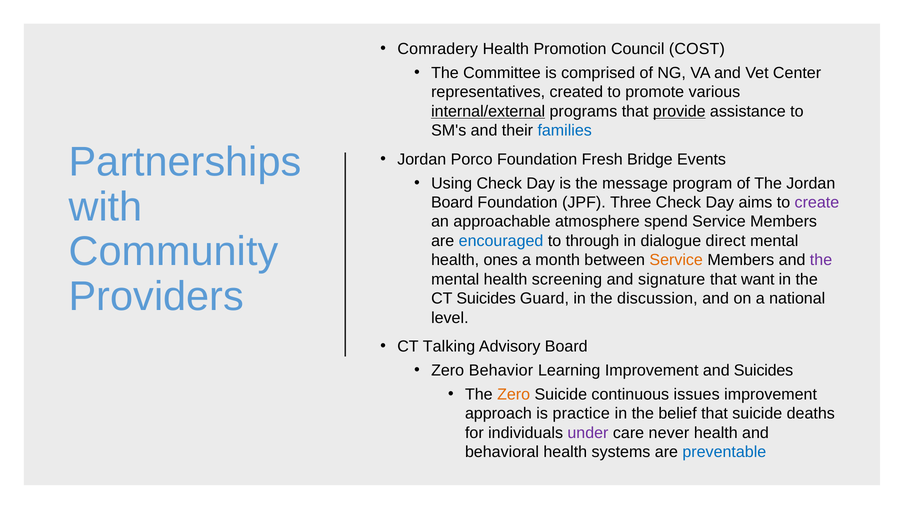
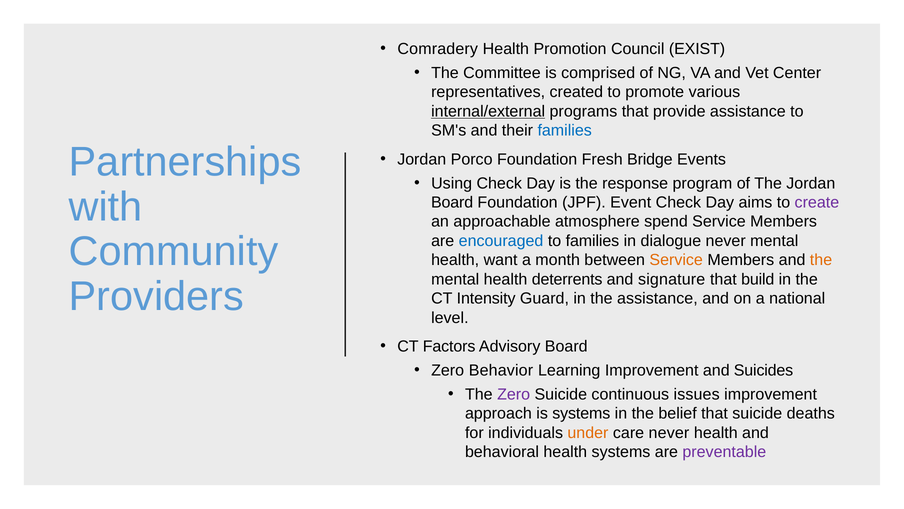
COST: COST -> EXIST (697, 49)
provide underline: present -> none (679, 111)
message: message -> response (635, 183)
Three: Three -> Event (631, 202)
to through: through -> families (592, 241)
dialogue direct: direct -> never (726, 241)
ones: ones -> want (501, 260)
the colour: purple -> orange (821, 260)
screening: screening -> deterrents (567, 279)
want: want -> build (758, 279)
CT Suicides: Suicides -> Intensity (486, 298)
the discussion: discussion -> assistance (657, 298)
Talking: Talking -> Factors (449, 346)
Zero colour: orange -> purple (514, 394)
is practice: practice -> systems (581, 413)
under colour: purple -> orange (588, 432)
preventable colour: blue -> purple (724, 452)
